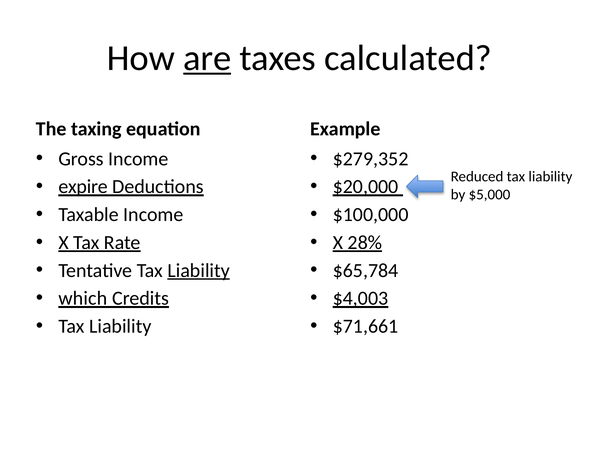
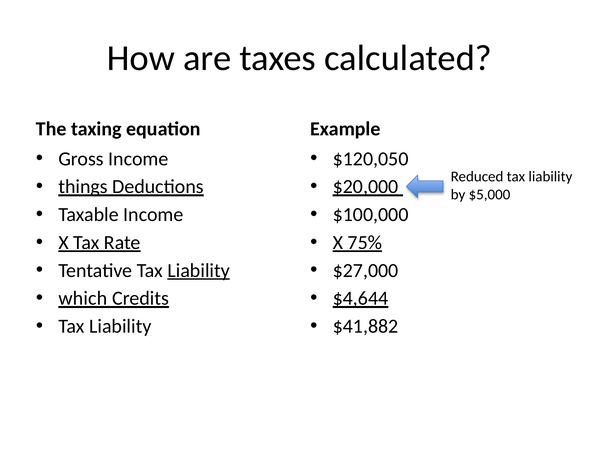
are underline: present -> none (207, 58)
$279,352: $279,352 -> $120,050 (371, 159)
expire: expire -> things (83, 187)
28%: 28% -> 75% (365, 243)
$65,784: $65,784 -> $27,000 (366, 271)
$4,003: $4,003 -> $4,644 (360, 299)
$71,661: $71,661 -> $41,882 (366, 327)
